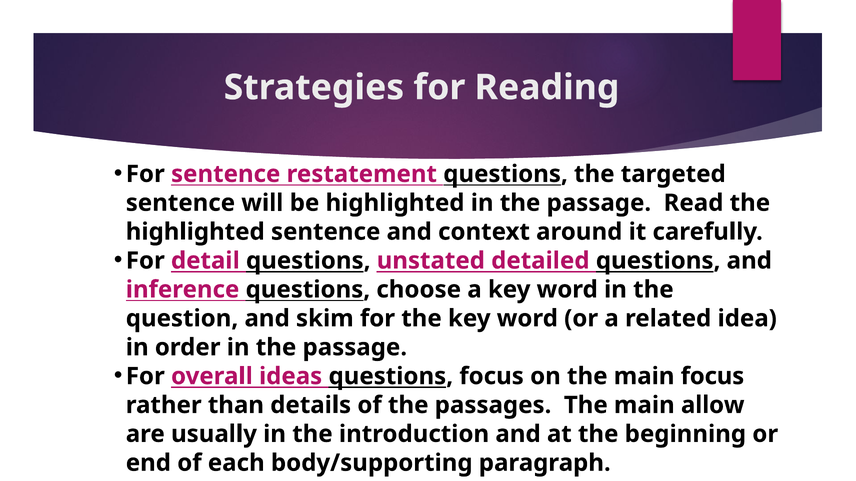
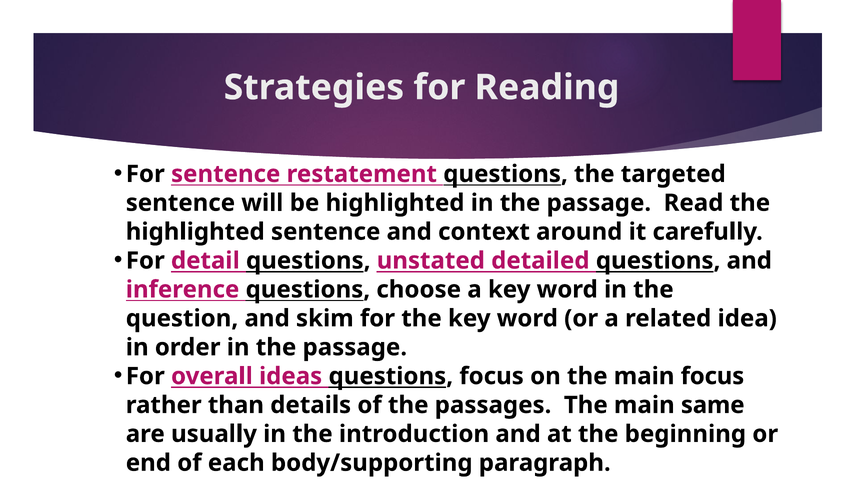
allow: allow -> same (713, 406)
